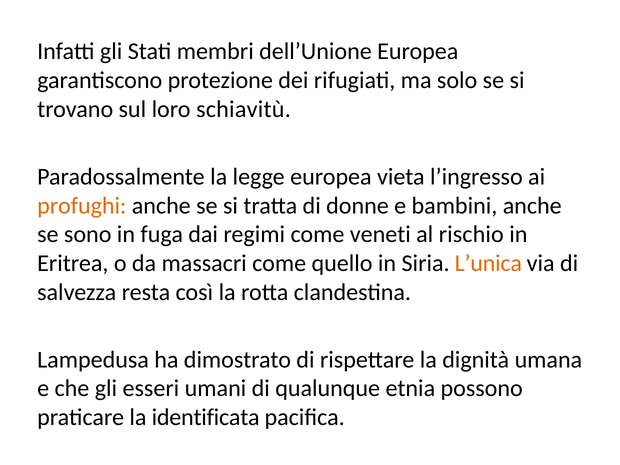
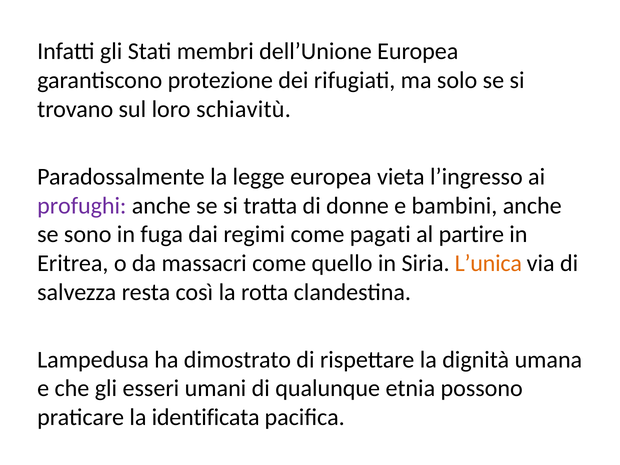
profughi colour: orange -> purple (82, 206)
veneti: veneti -> pagati (380, 234)
rischio: rischio -> partire (471, 234)
